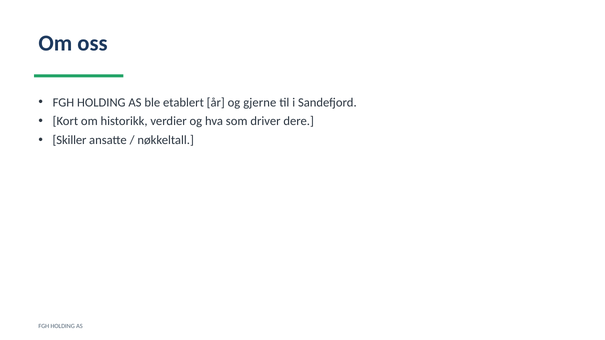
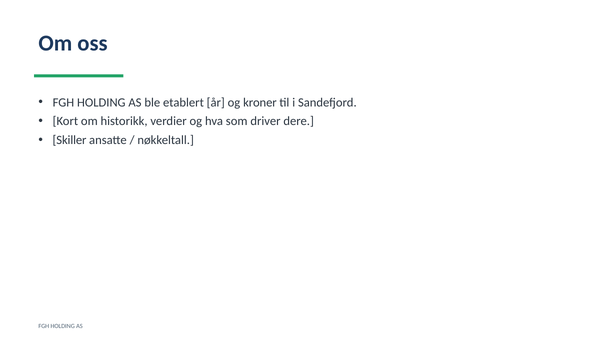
gjerne: gjerne -> kroner (260, 102)
